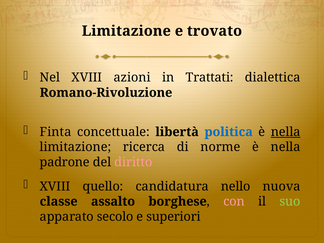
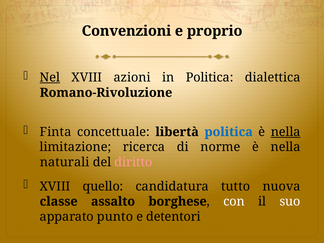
Limitazione: Limitazione -> Convenzioni (126, 31)
trovato: trovato -> proprio (215, 31)
Nel underline: none -> present (50, 78)
in Trattati: Trattati -> Politica (210, 78)
padrone: padrone -> naturali (65, 162)
nello: nello -> tutto (236, 186)
con colour: pink -> white (234, 201)
suo colour: light green -> white (290, 201)
secolo: secolo -> punto (115, 217)
superiori: superiori -> detentori (173, 217)
